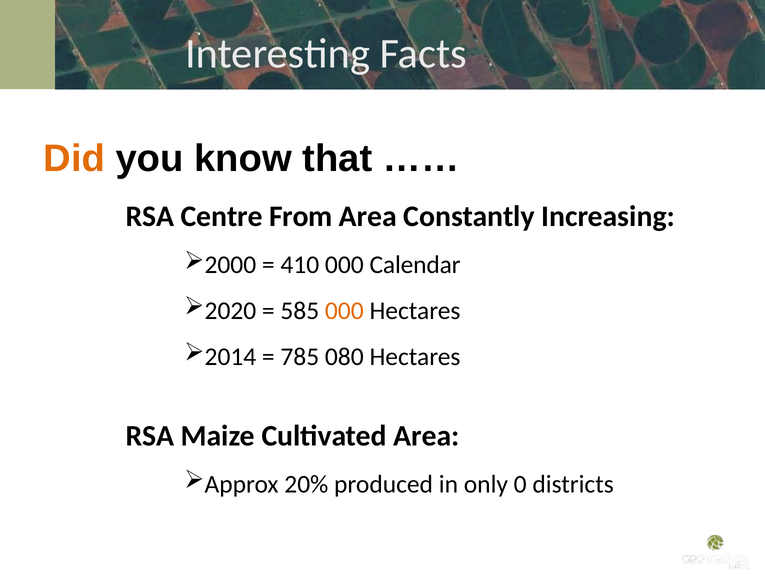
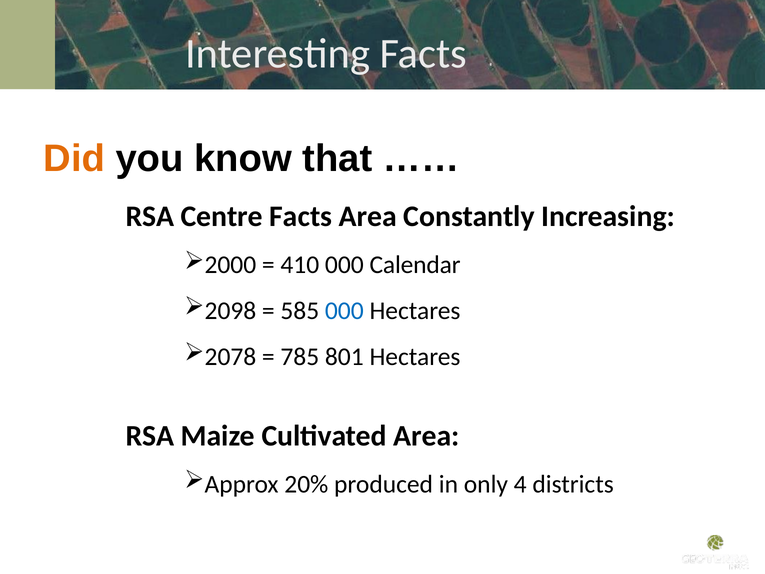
Centre From: From -> Facts (301, 217)
2020: 2020 -> 2098 (230, 311)
000 colour: orange -> blue (344, 311)
2014: 2014 -> 2078 (230, 356)
080: 080 -> 801 (344, 356)
0: 0 -> 4 (520, 484)
